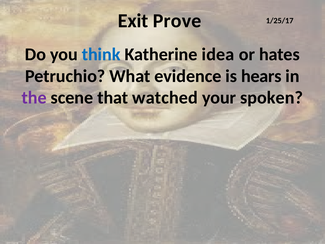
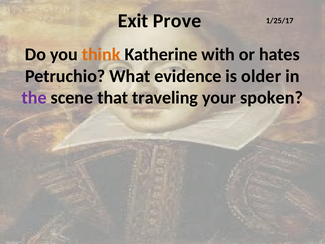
think colour: blue -> orange (101, 54)
idea: idea -> with (218, 54)
hears: hears -> older (261, 76)
watched: watched -> traveling (165, 98)
